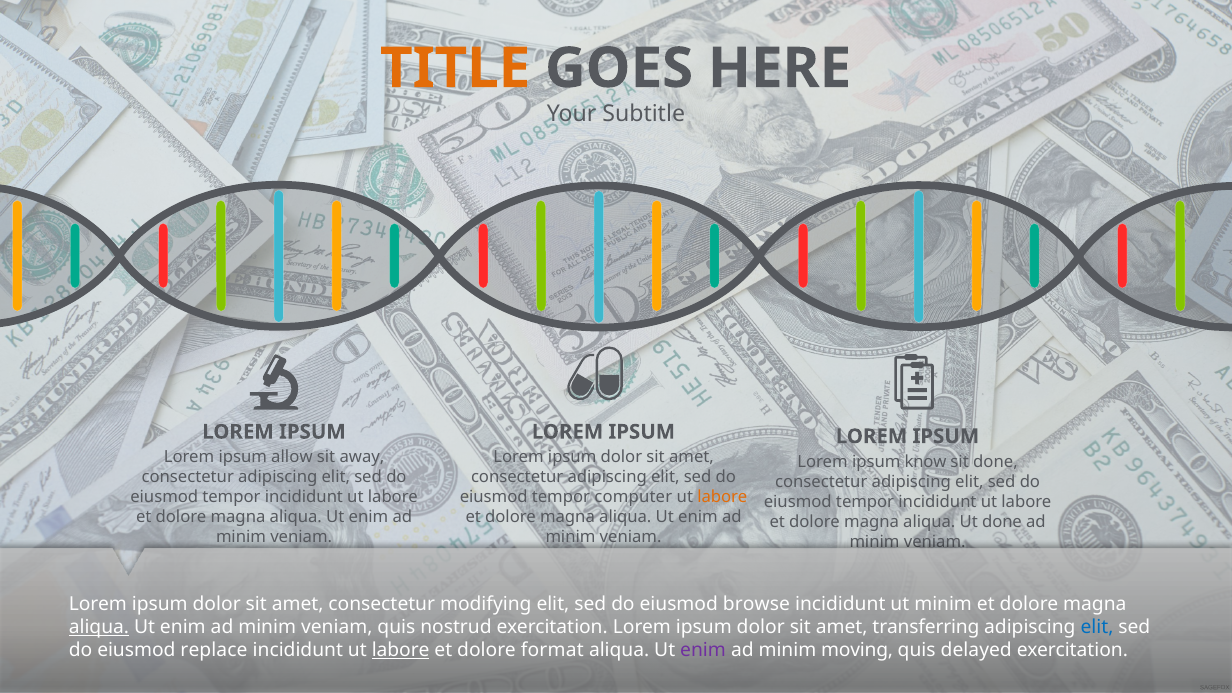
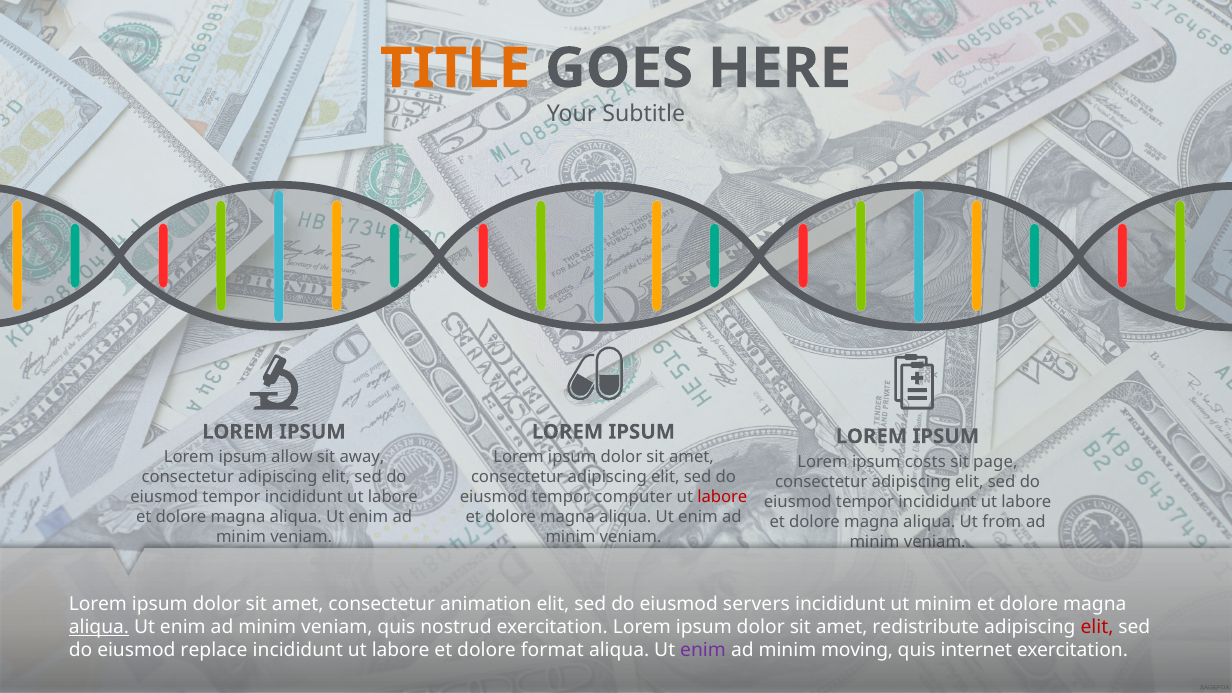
know: know -> costs (925, 462)
sit done: done -> page (995, 462)
labore colour: orange -> red (722, 497)
Ut done: done -> from (1002, 522)
modifying: modifying -> animation (486, 604)
browse: browse -> servers (756, 604)
transferring: transferring -> redistribute (926, 627)
elit colour: blue -> red (1097, 627)
labore underline: present -> none (401, 650)
delayed: delayed -> internet (976, 650)
